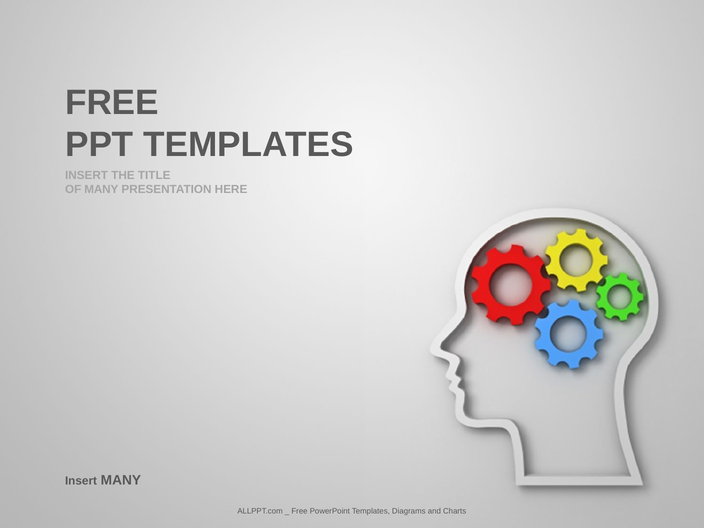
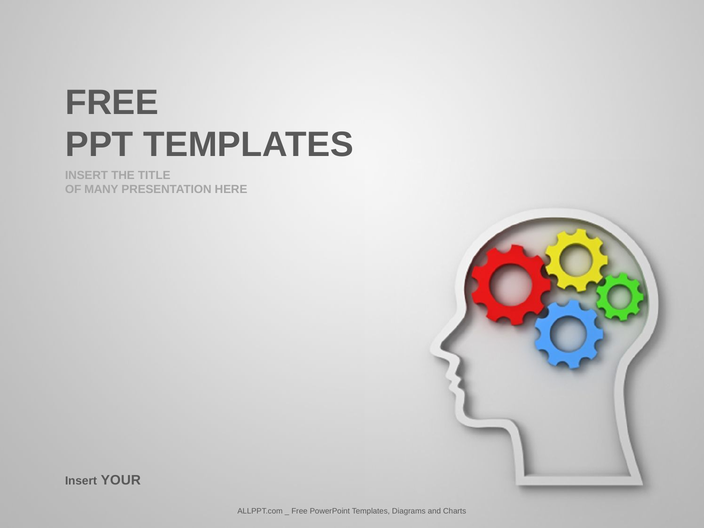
Insert MANY: MANY -> YOUR (121, 480)
